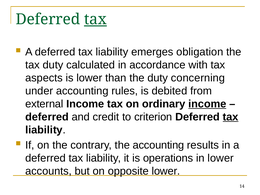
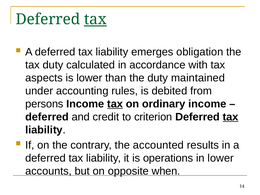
concerning: concerning -> maintained (198, 78)
external: external -> persons (44, 104)
tax underline: none -> present (115, 104)
income underline: present -> none (207, 104)
the accounting: accounting -> accounted (158, 145)
opposite lower: lower -> when (166, 171)
